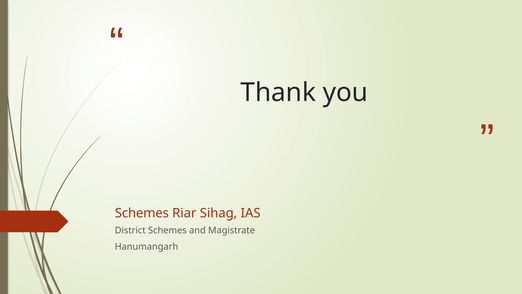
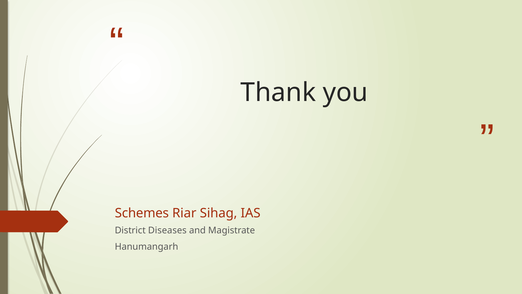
District Schemes: Schemes -> Diseases (167, 230)
